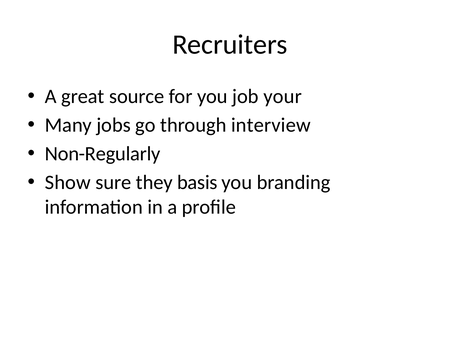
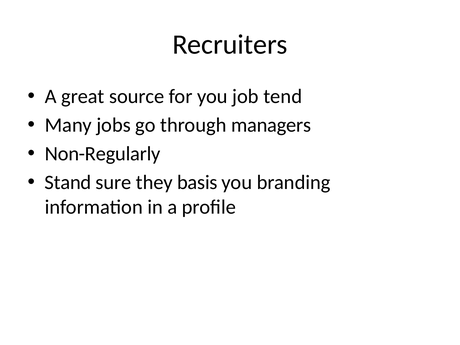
your: your -> tend (283, 96)
interview: interview -> managers (271, 125)
Show: Show -> Stand (68, 182)
